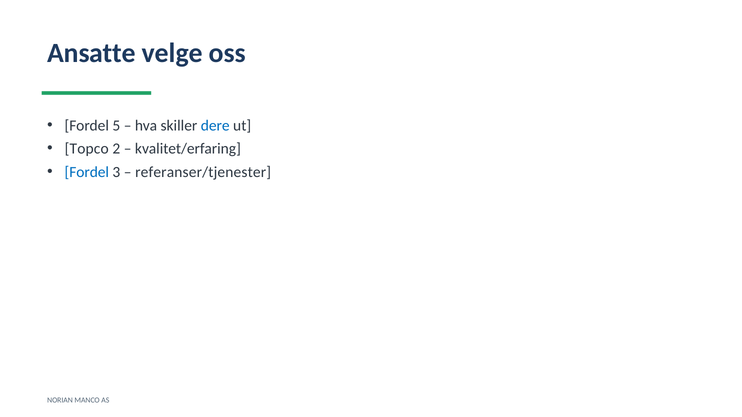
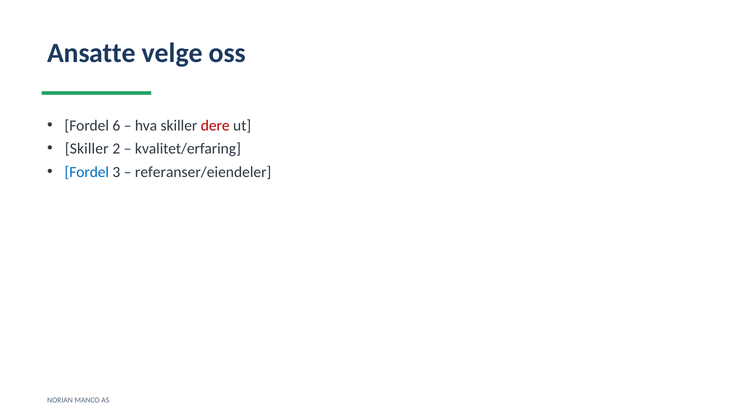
5: 5 -> 6 (116, 126)
dere colour: blue -> red (215, 126)
Topco: Topco -> Skiller (87, 149)
referanser/tjenester: referanser/tjenester -> referanser/eiendeler (203, 172)
